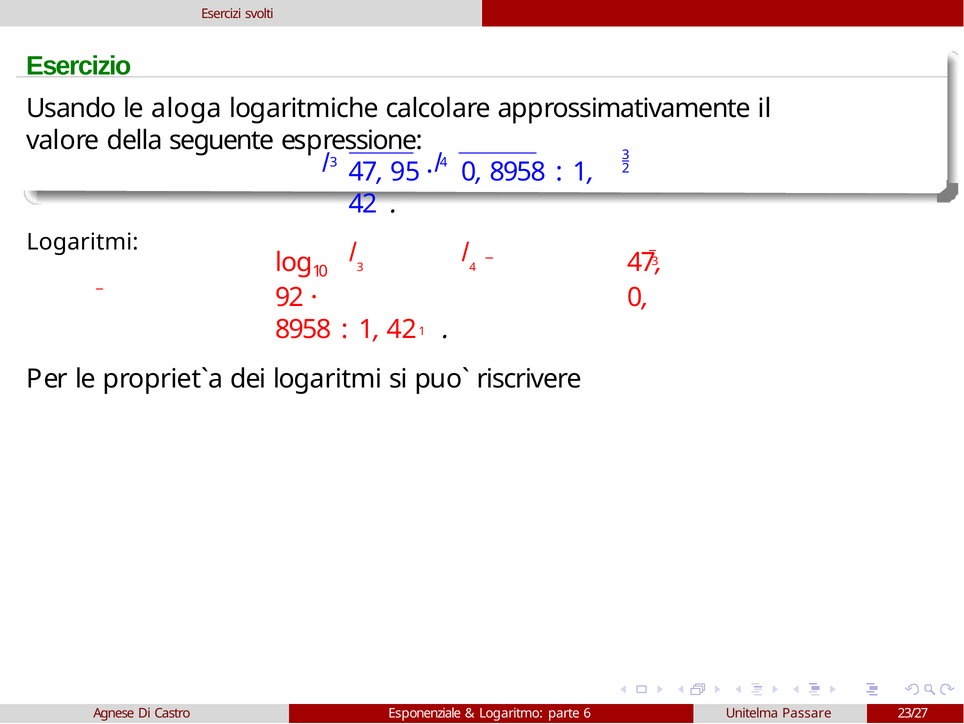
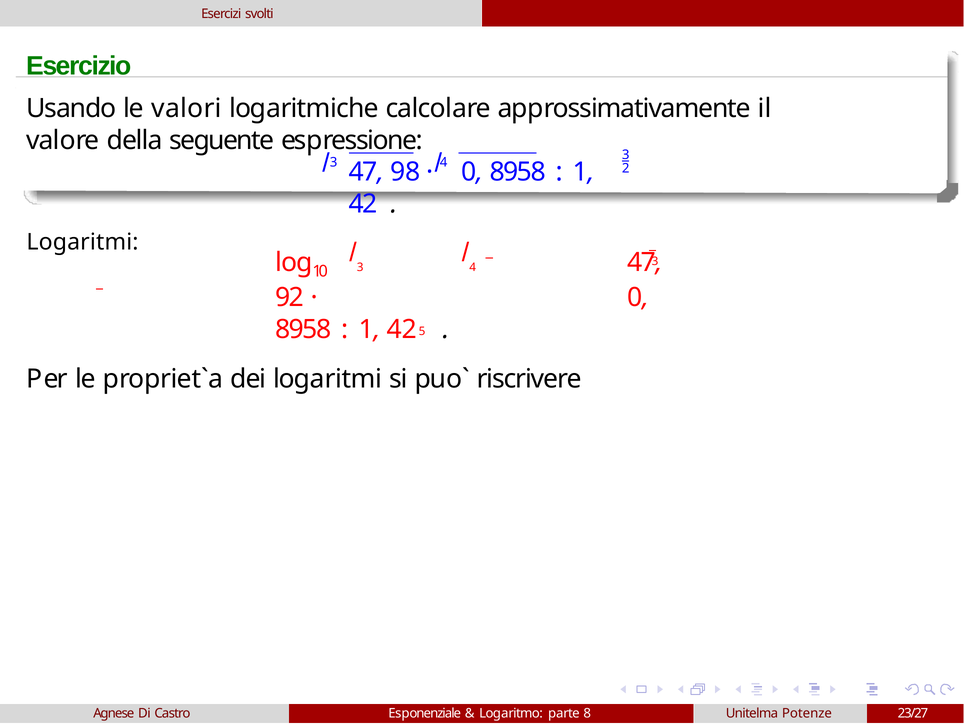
aloga: aloga -> valori (187, 108)
95: 95 -> 98 (405, 172)
42 1: 1 -> 5 (422, 331)
6: 6 -> 8 (587, 713)
Passare: Passare -> Potenze (807, 713)
